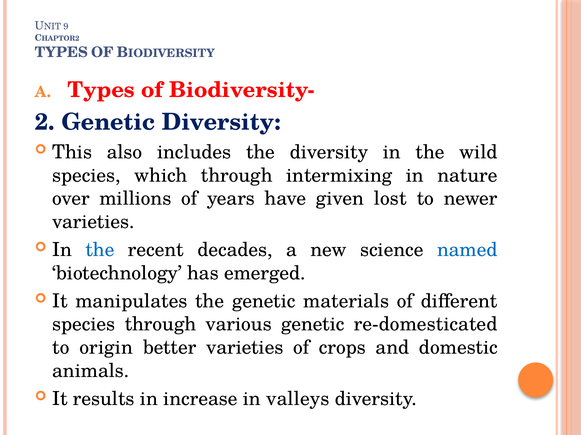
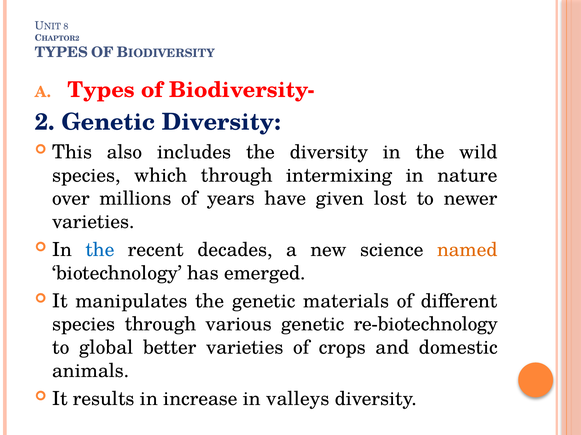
9: 9 -> 8 (66, 27)
named colour: blue -> orange (467, 250)
re-domesticated: re-domesticated -> re-biotechnology (426, 325)
origin: origin -> global (106, 348)
